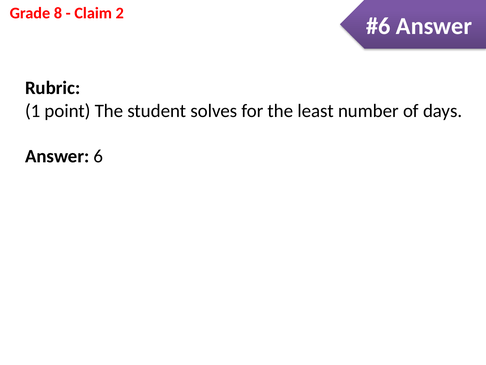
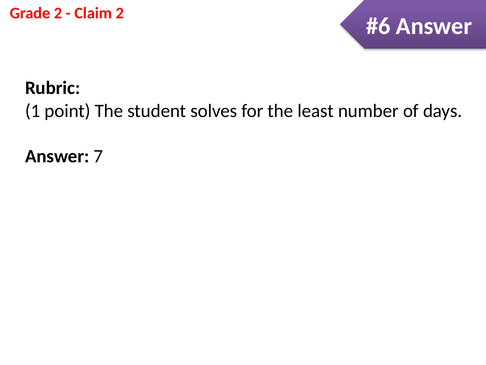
8: 8 -> 2 (58, 13)
6: 6 -> 7 (98, 156)
